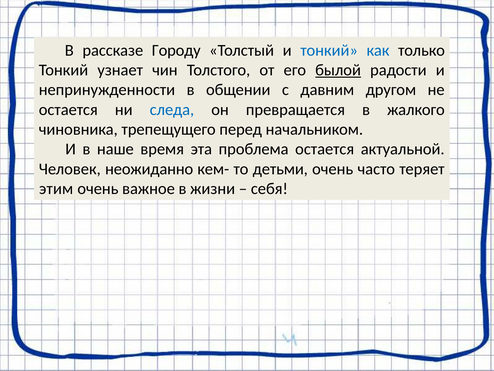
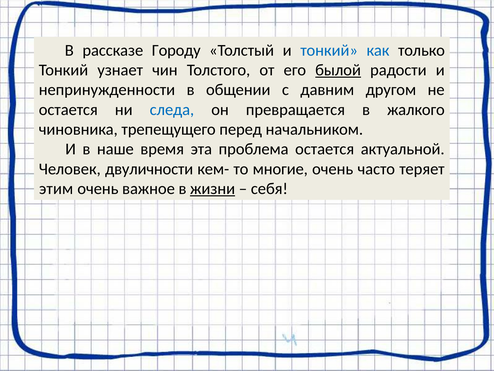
неожиданно: неожиданно -> двуличности (149, 169)
детьми: детьми -> многие (280, 169)
жизни underline: none -> present (213, 189)
